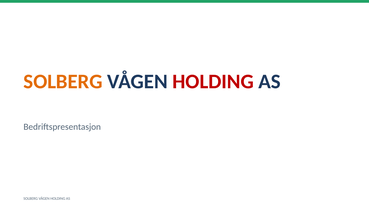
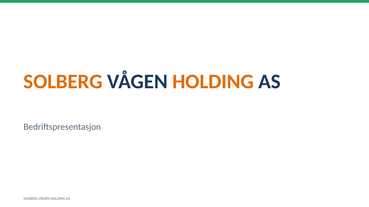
HOLDING colour: red -> orange (213, 82)
